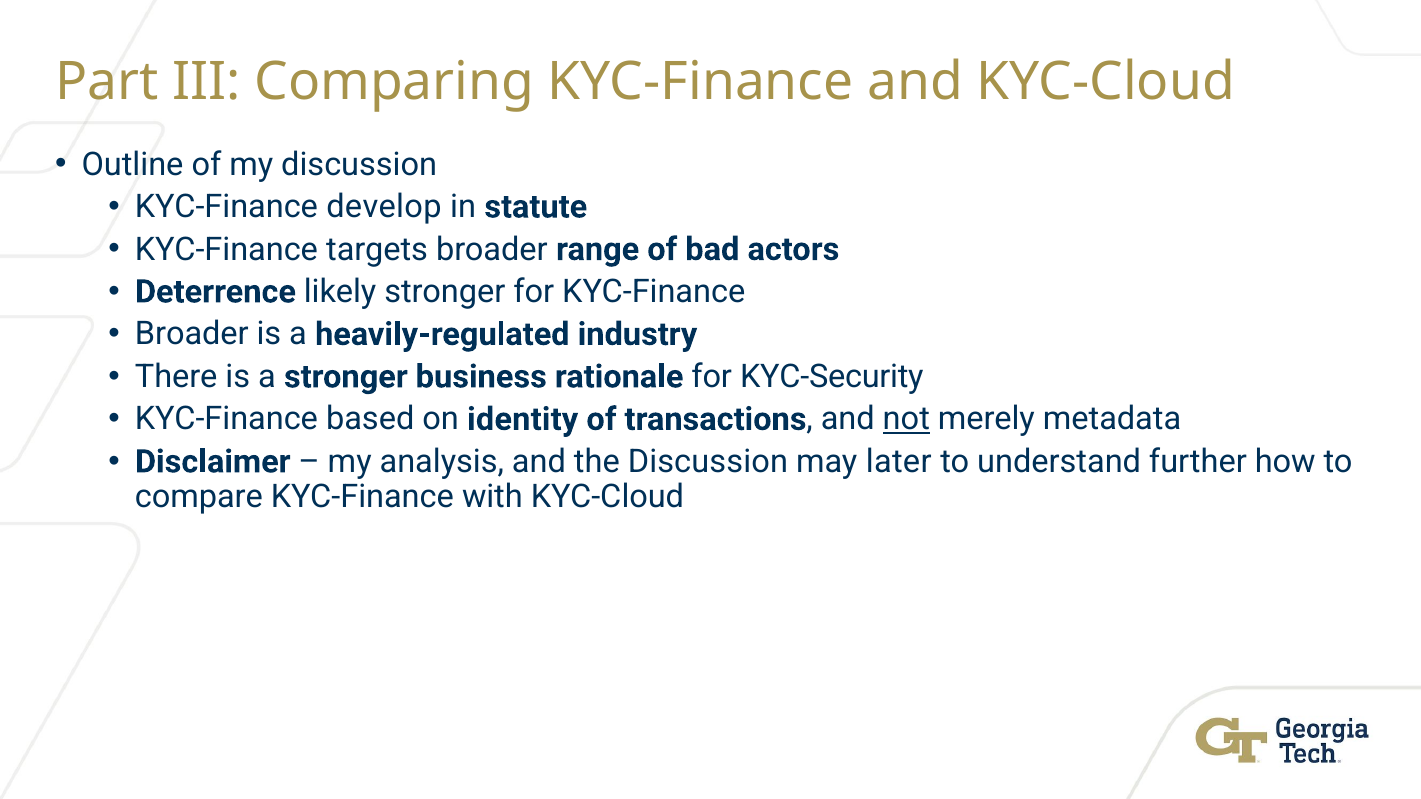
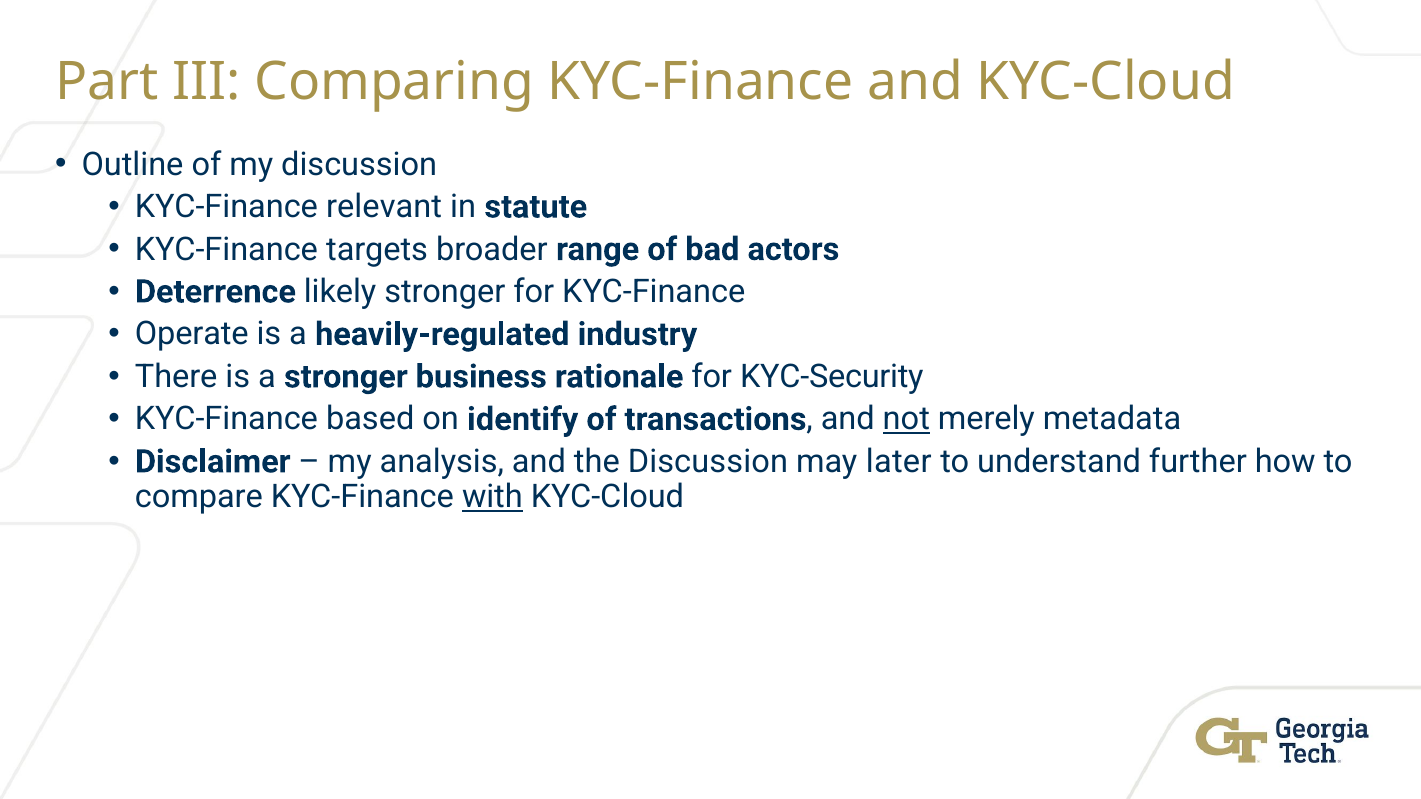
develop: develop -> relevant (384, 207)
Broader: Broader -> Operate (192, 334)
identity: identity -> identify (523, 419)
with underline: none -> present (492, 497)
